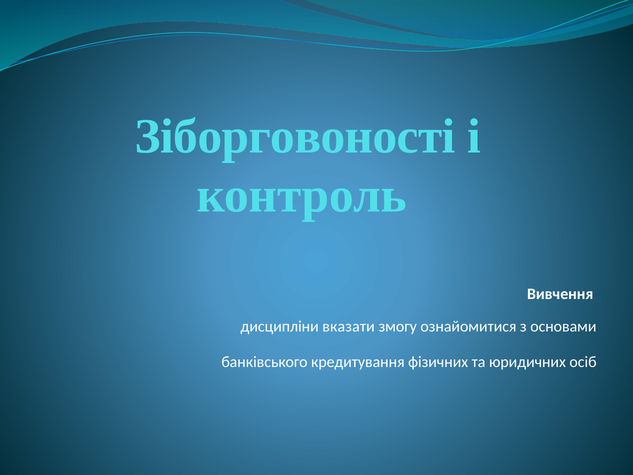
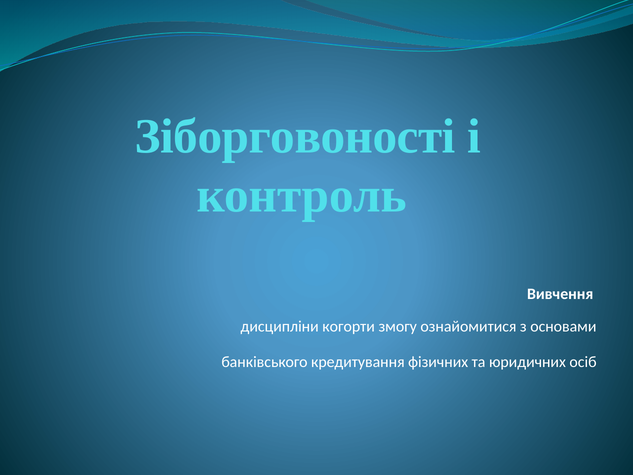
вказати: вказати -> когорти (349, 326)
